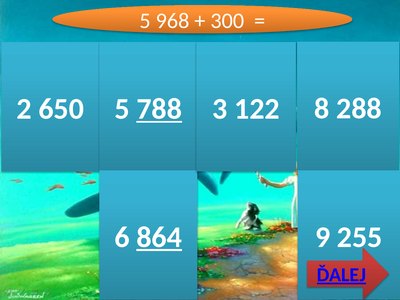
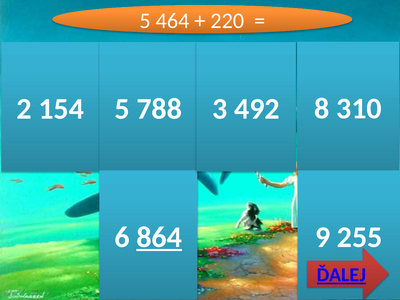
968: 968 -> 464 (172, 21)
300: 300 -> 220 (227, 21)
650: 650 -> 154 (61, 109)
788 underline: present -> none (159, 109)
122: 122 -> 492 (257, 109)
288: 288 -> 310 (359, 109)
